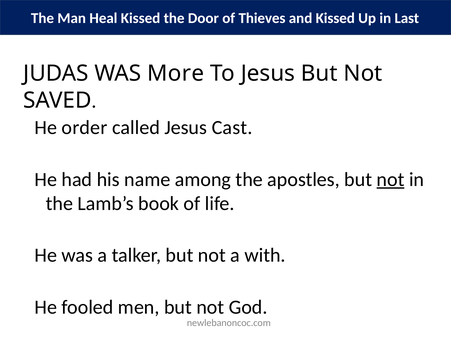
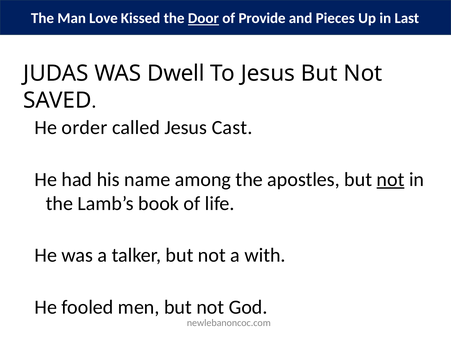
Heal: Heal -> Love (103, 18)
Door underline: none -> present (203, 18)
Thieves: Thieves -> Provide (262, 18)
and Kissed: Kissed -> Pieces (335, 18)
More: More -> Dwell (176, 73)
